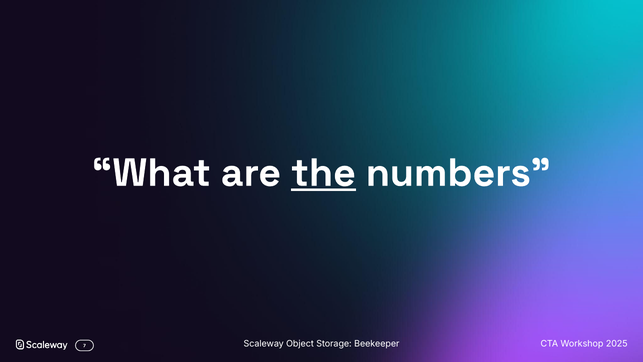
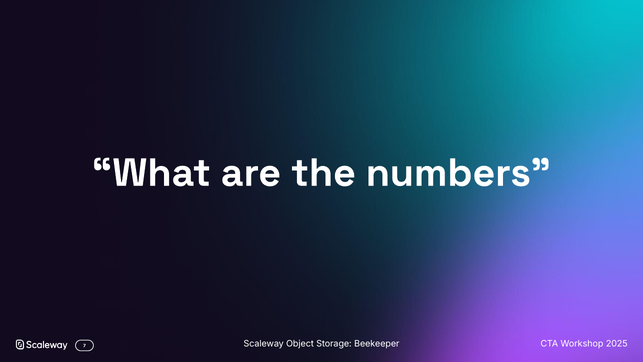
the underline: present -> none (323, 173)
